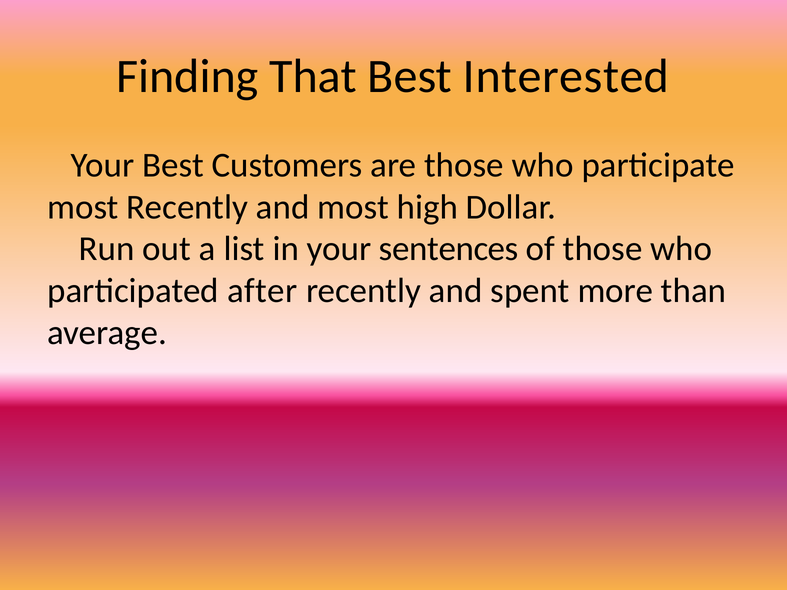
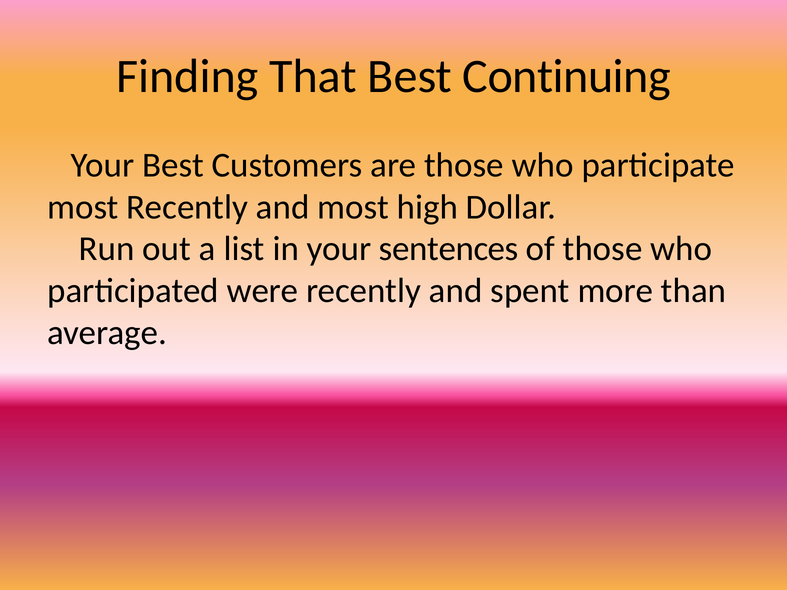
Interested: Interested -> Continuing (567, 76)
after: after -> were (262, 291)
